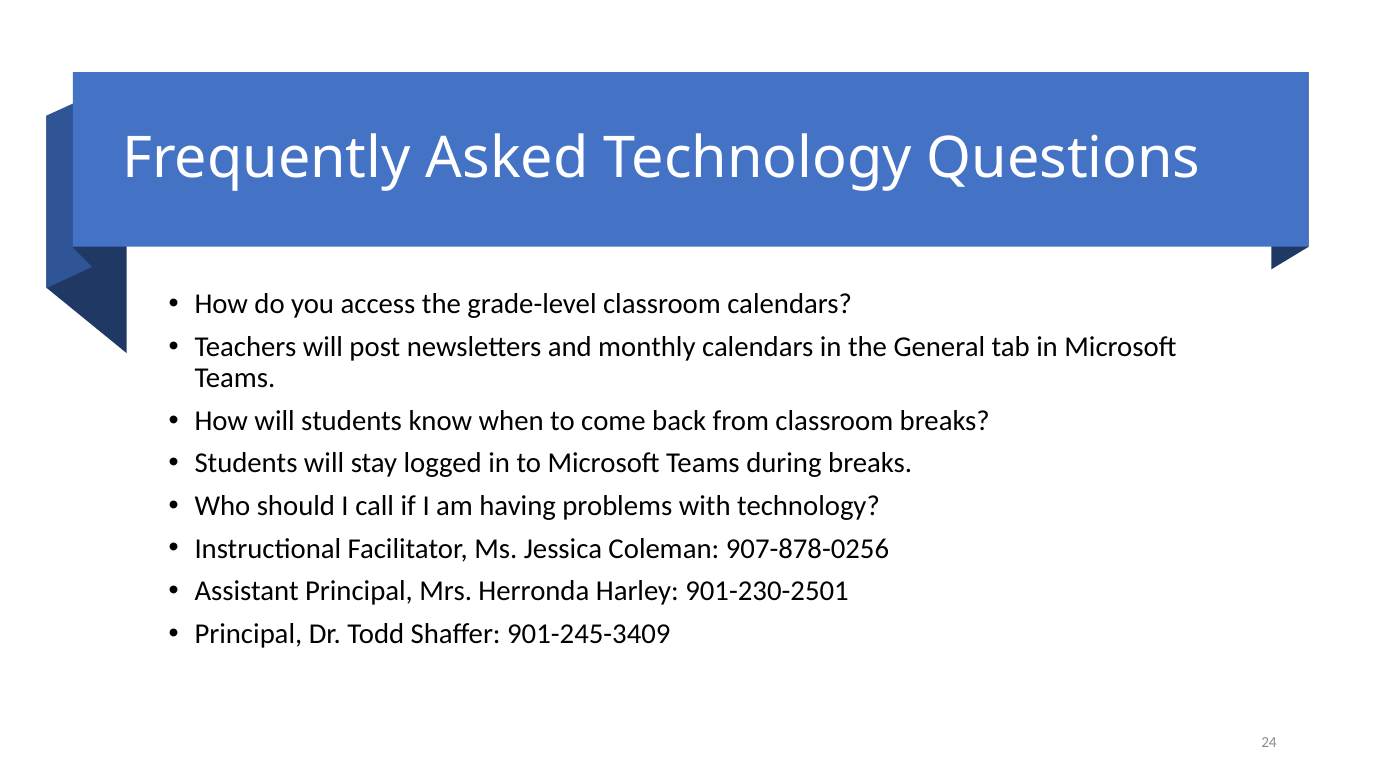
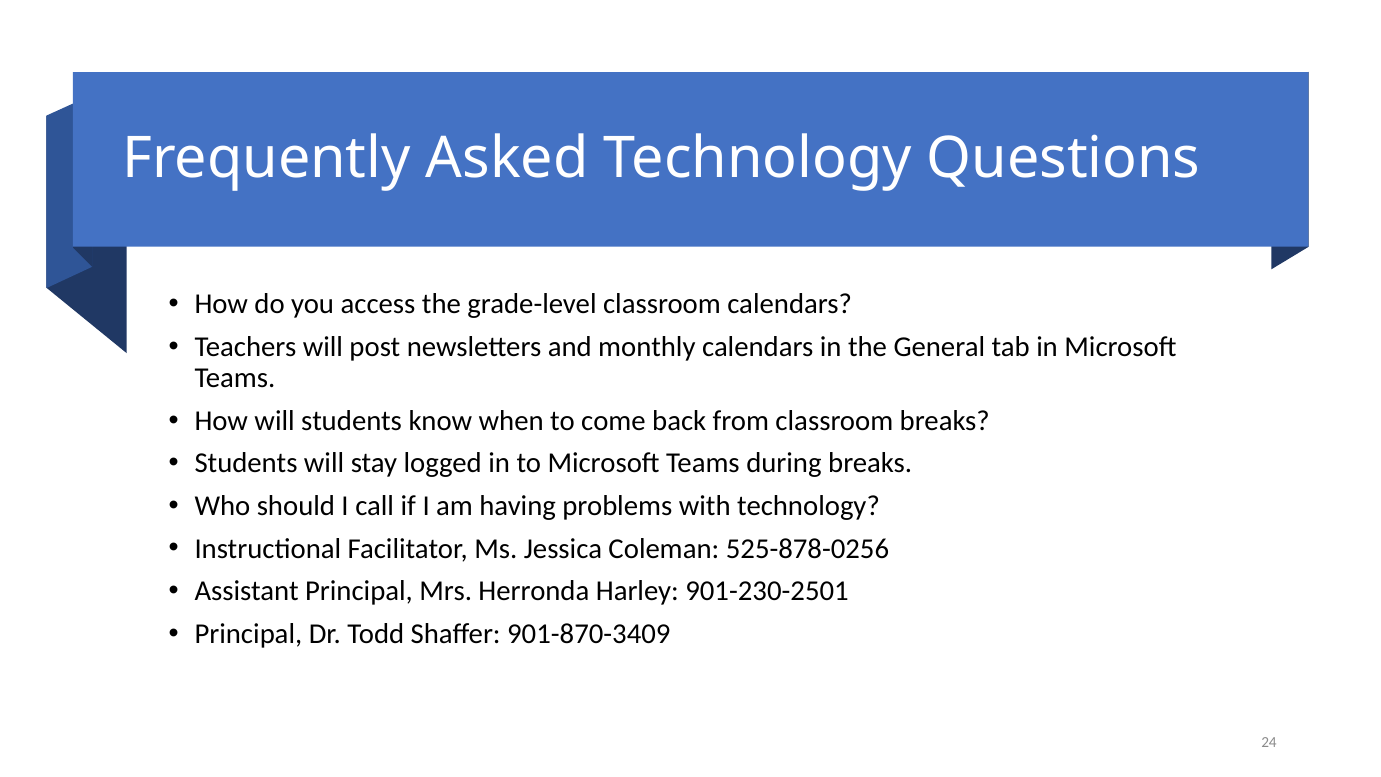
907-878-0256: 907-878-0256 -> 525-878-0256 (807, 549)
901-245-3409: 901-245-3409 -> 901-870-3409 (589, 634)
